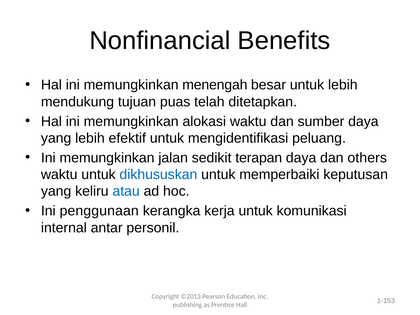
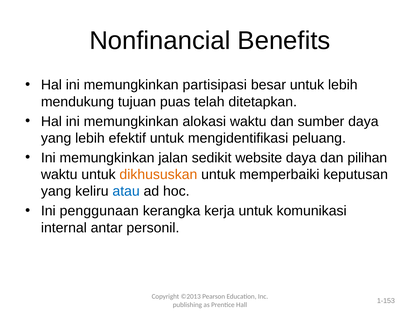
menengah: menengah -> partisipasi (215, 85)
terapan: terapan -> website (259, 158)
others: others -> pilihan (367, 158)
dikhususkan colour: blue -> orange (158, 175)
